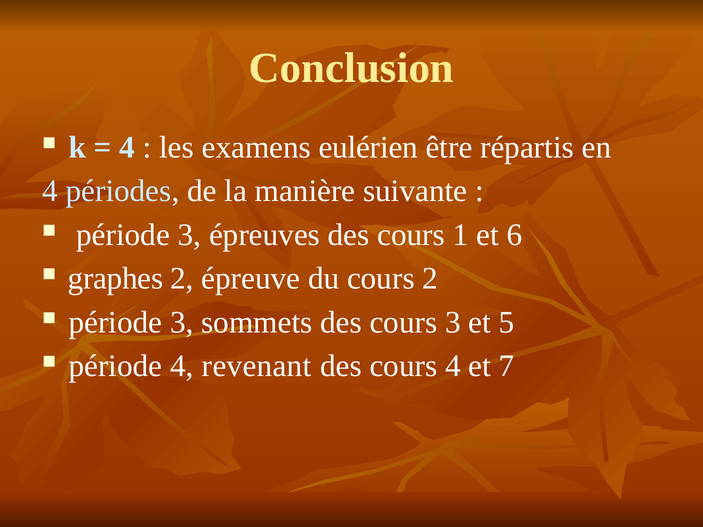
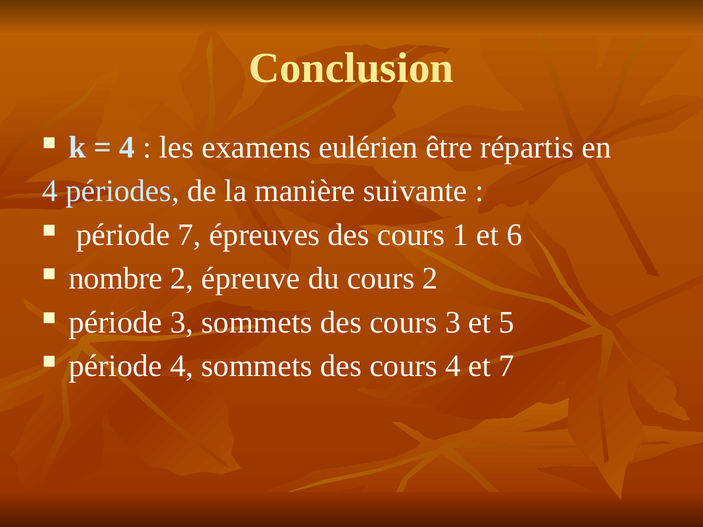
3: 3 -> 7 (189, 235)
graphes: graphes -> nombre (116, 279)
4 revenant: revenant -> sommets (257, 366)
